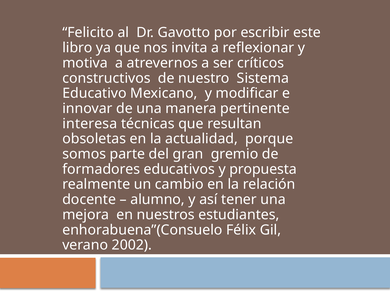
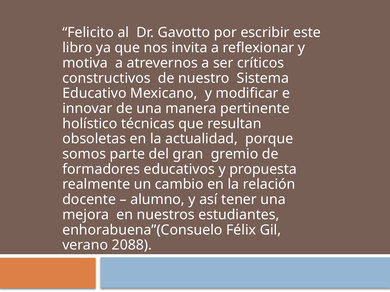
interesa: interesa -> holístico (90, 124)
2002: 2002 -> 2088 (132, 245)
